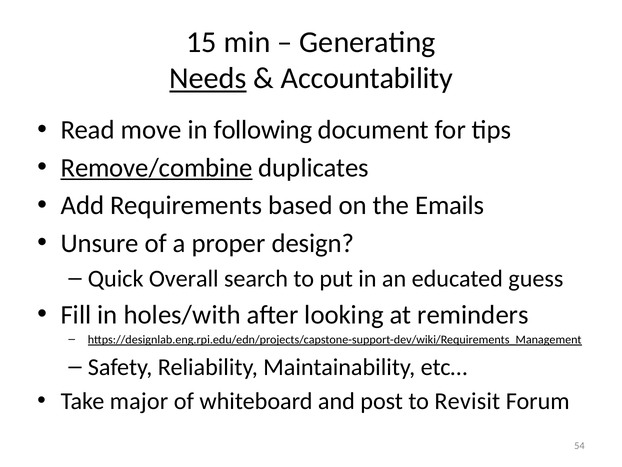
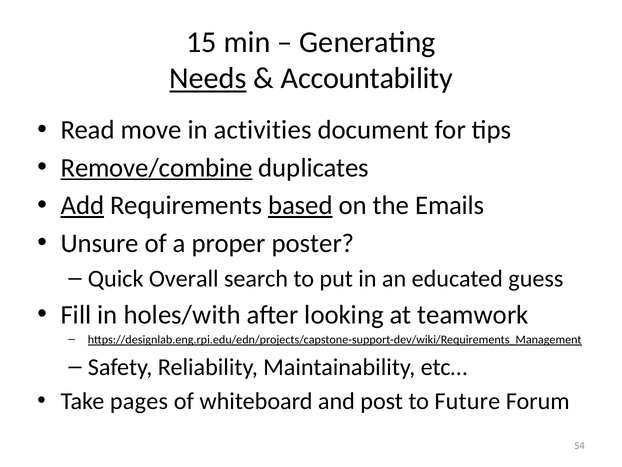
following: following -> activities (263, 130)
Add underline: none -> present (82, 205)
based underline: none -> present (300, 205)
design: design -> poster (313, 243)
reminders: reminders -> teamwork (473, 315)
major: major -> pages (139, 401)
Revisit: Revisit -> Future (467, 401)
